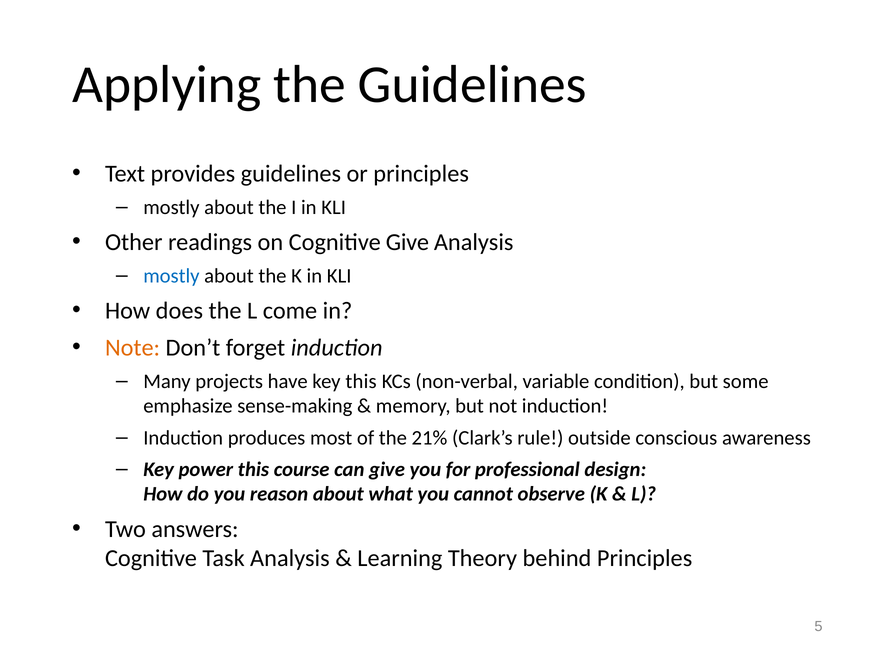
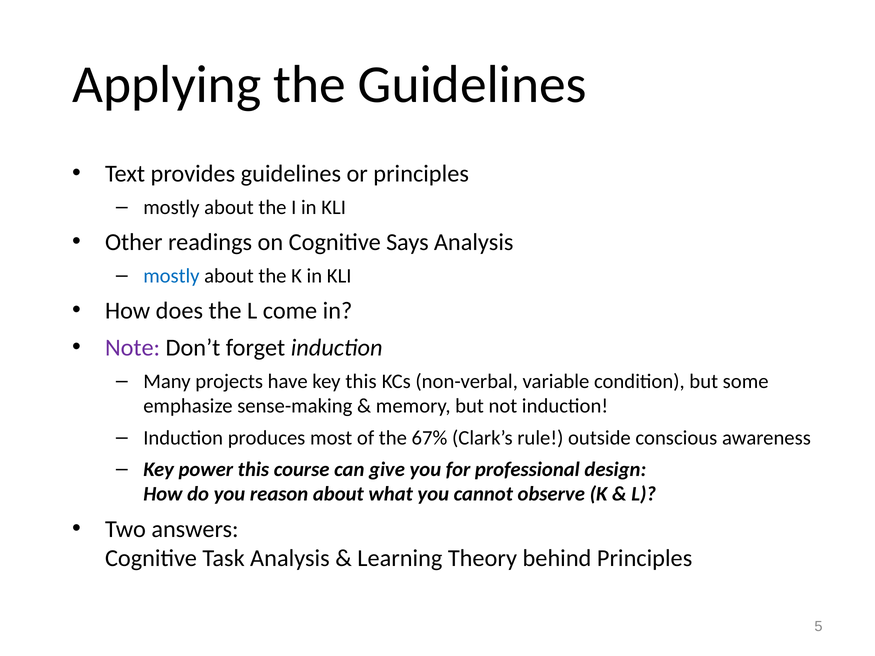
Cognitive Give: Give -> Says (407, 242)
Note colour: orange -> purple (133, 348)
21%: 21% -> 67% (429, 438)
